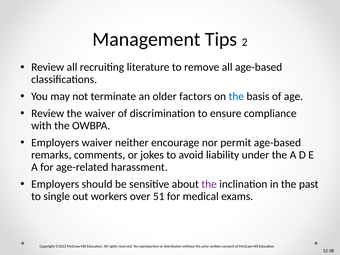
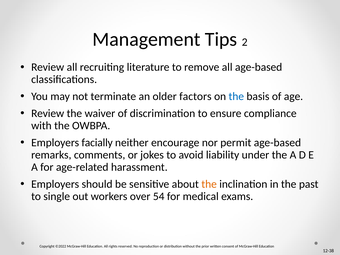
Employers waiver: waiver -> facially (97, 143)
the colour: purple -> orange (209, 184)
51: 51 -> 54 (159, 196)
